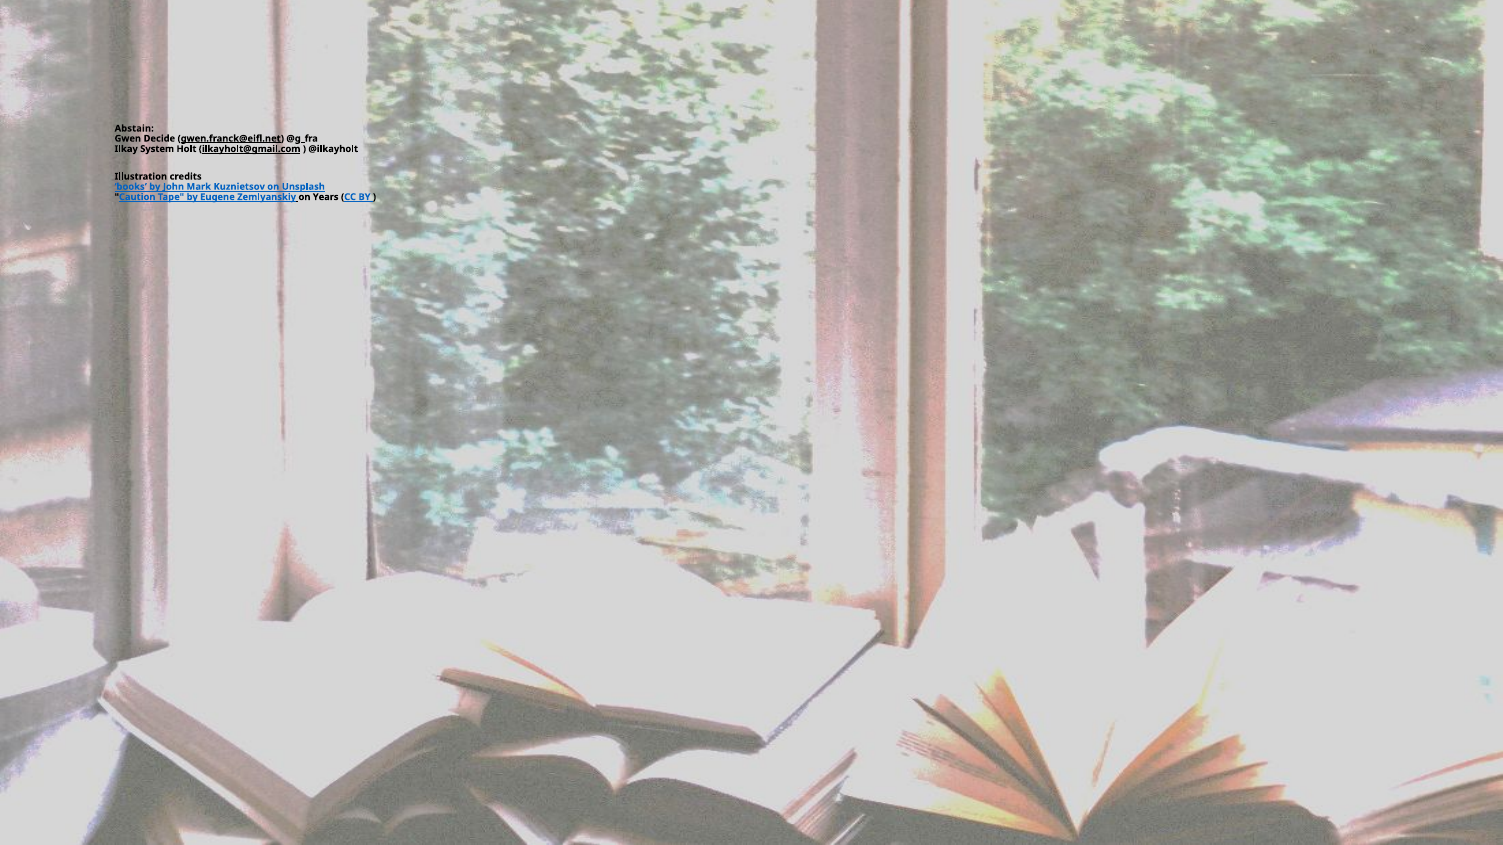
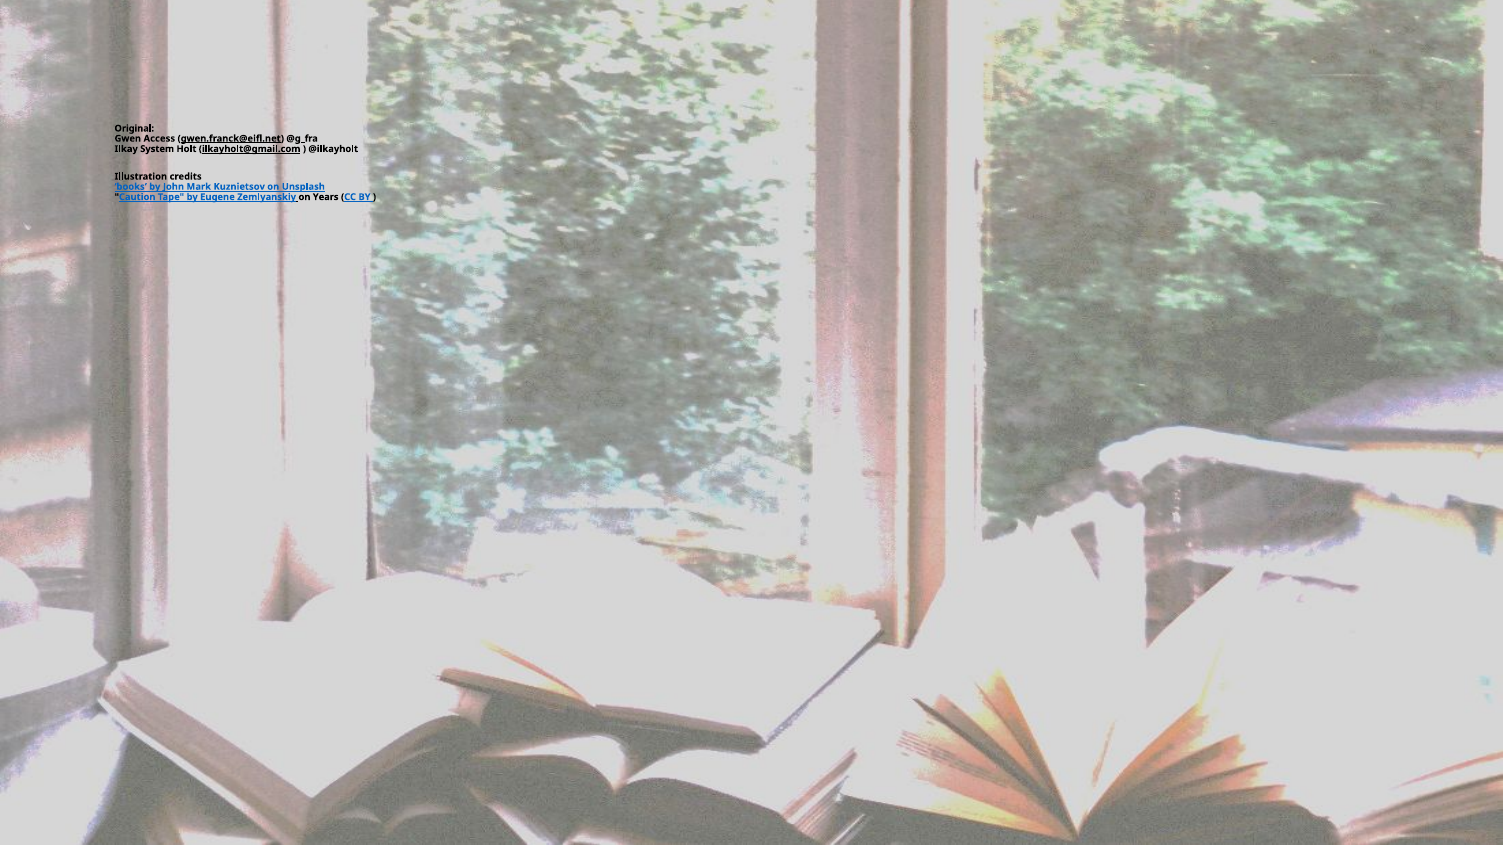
Abstain: Abstain -> Original (134, 128)
Decide: Decide -> Access (159, 139)
